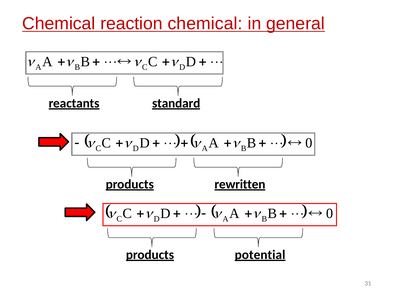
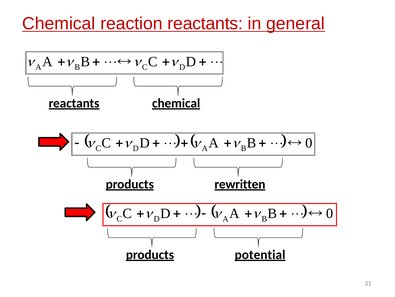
reaction chemical: chemical -> reactants (205, 24)
reactants standard: standard -> chemical (176, 103)
